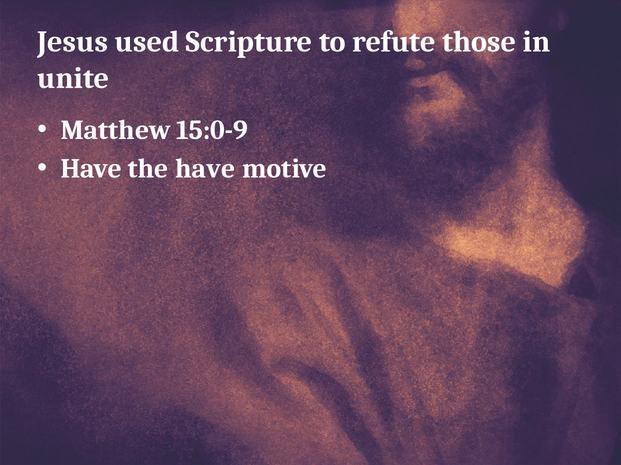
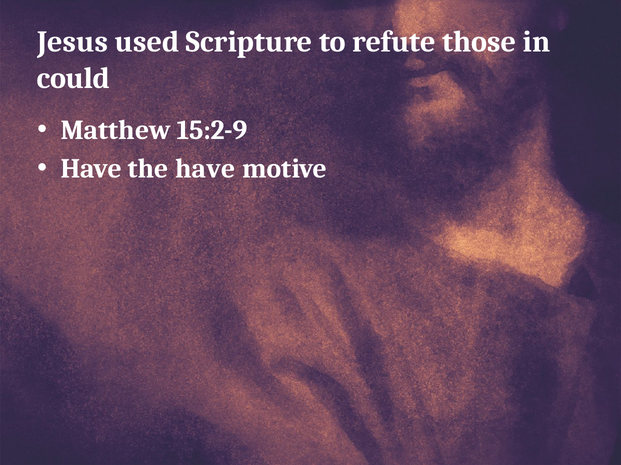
unite: unite -> could (73, 78)
15:0-9: 15:0-9 -> 15:2-9 (212, 130)
